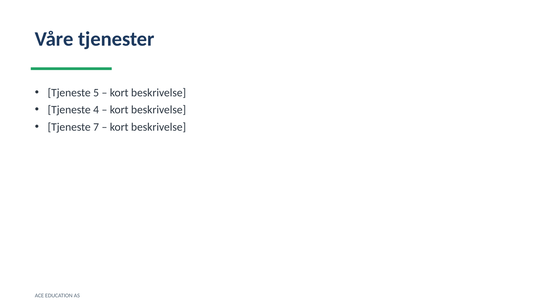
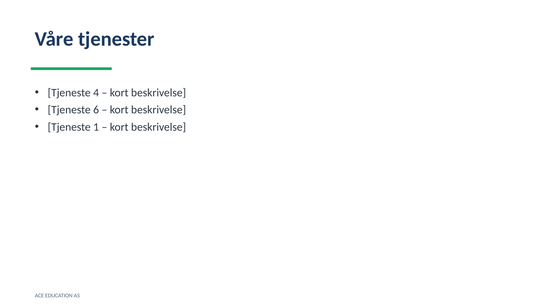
5: 5 -> 4 (96, 93)
4: 4 -> 6 (96, 110)
7: 7 -> 1 (96, 127)
